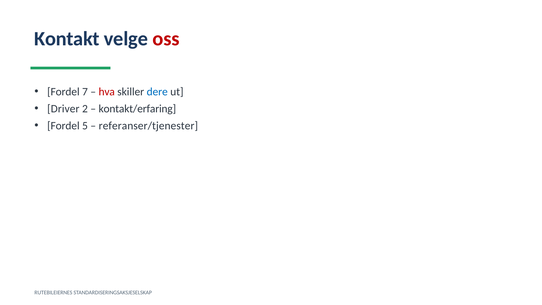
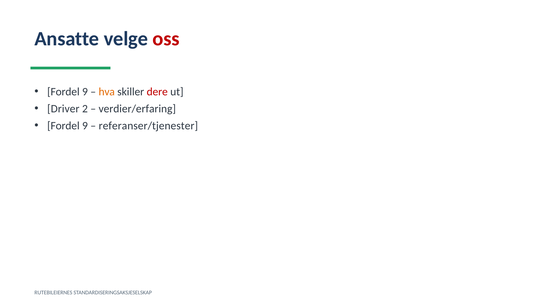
Kontakt: Kontakt -> Ansatte (67, 39)
7: 7 -> 9 (85, 92)
hva colour: red -> orange (107, 92)
dere colour: blue -> red (157, 92)
kontakt/erfaring: kontakt/erfaring -> verdier/erfaring (137, 109)
5: 5 -> 9 (85, 126)
